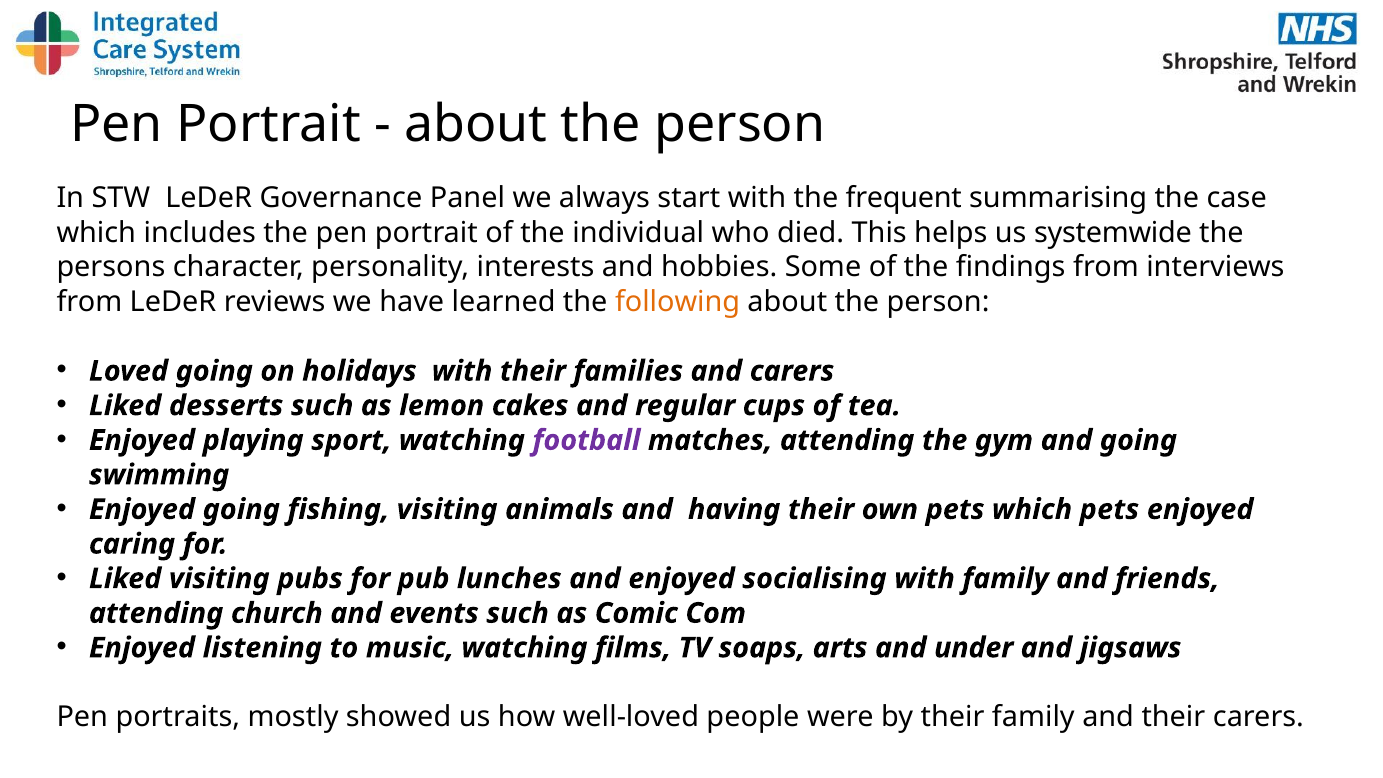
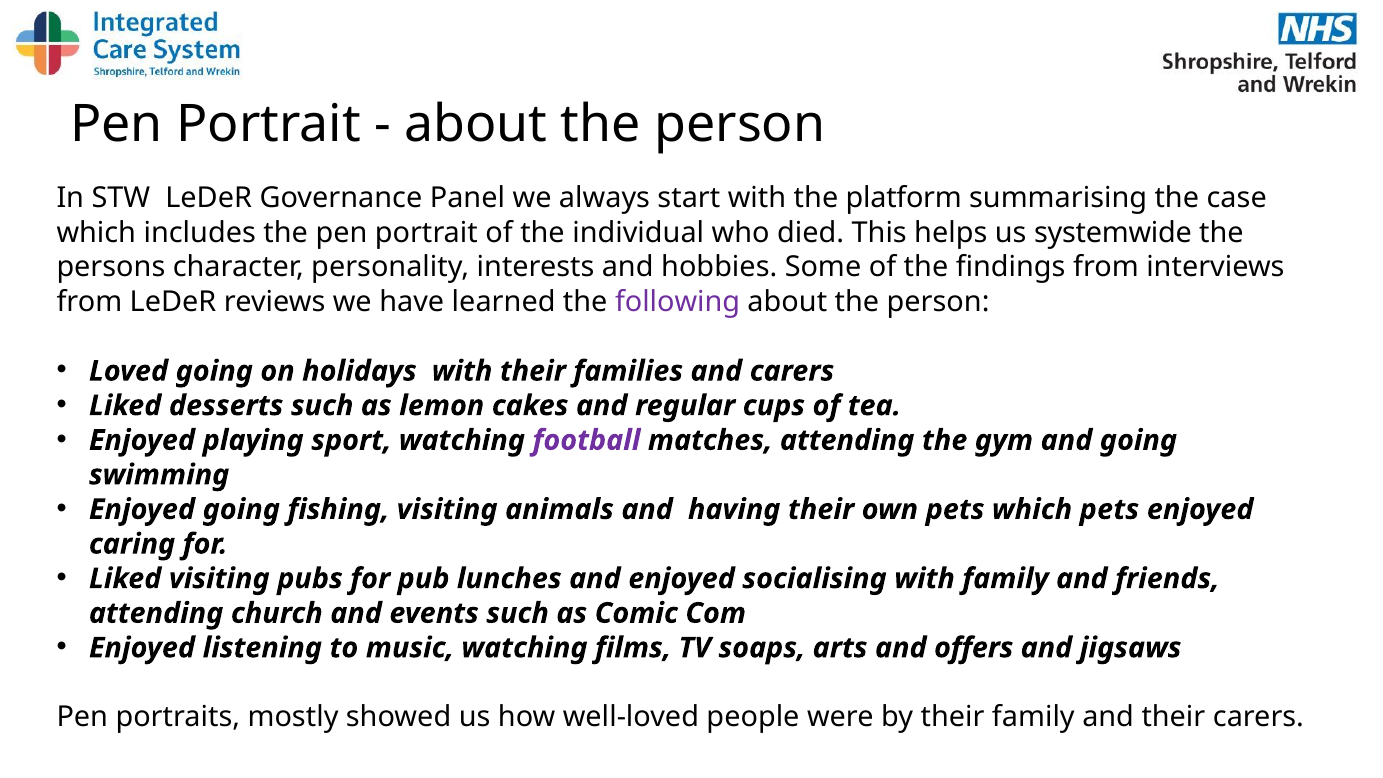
frequent: frequent -> platform (904, 198)
following colour: orange -> purple (678, 302)
under: under -> offers (974, 648)
